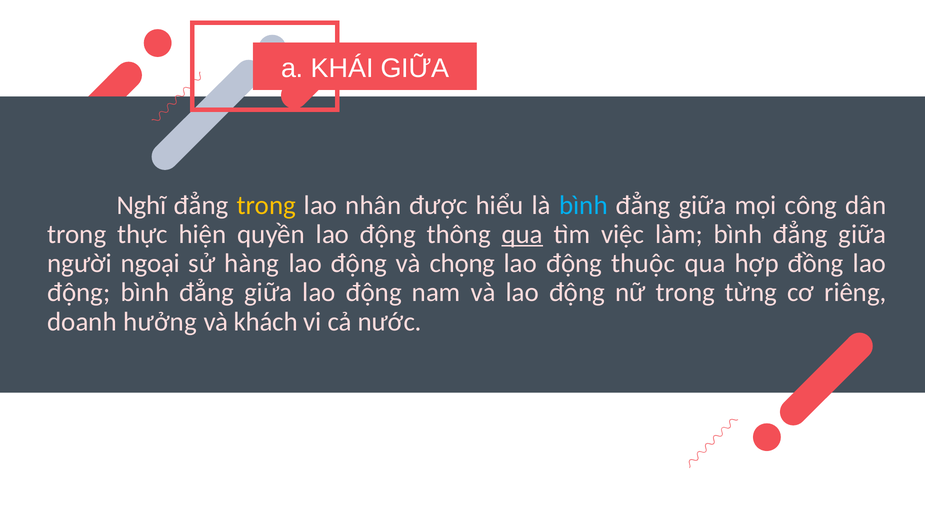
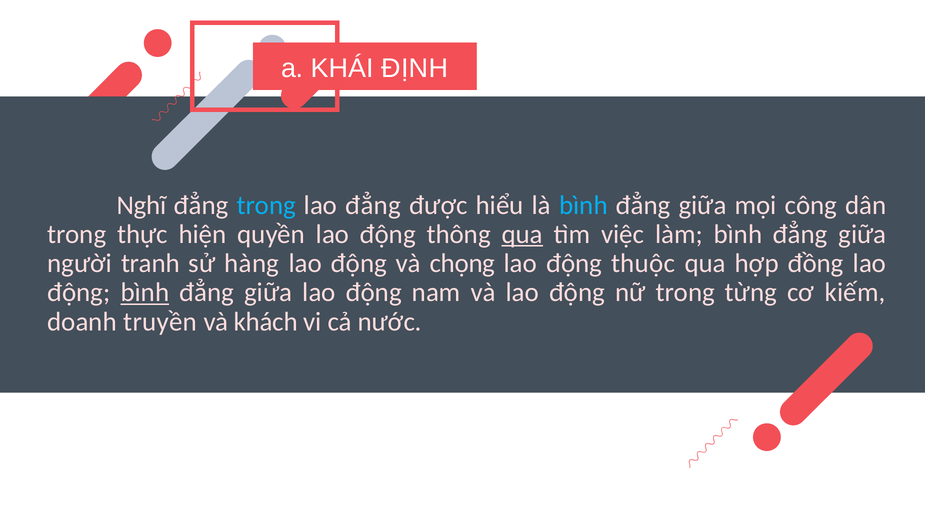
KHÁI GIỮA: GIỮA -> ĐỊNH (415, 68)
trong colour: yellow -> light blue (266, 205)
lao nhân: nhân -> đẳng (373, 205)
ngoại: ngoại -> tranh (150, 264)
bình underline: none -> present (145, 293)
riêng: riêng -> kiếm (855, 293)
hưởng: hưởng -> truyền (160, 322)
